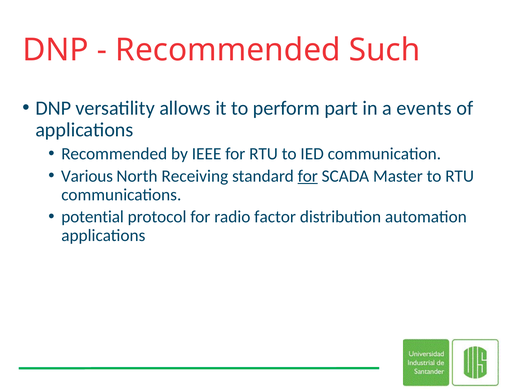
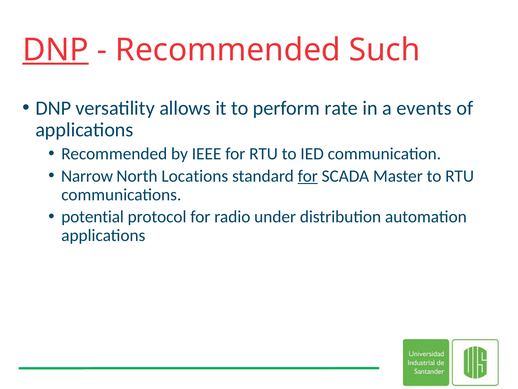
DNP underline: none -> present (56, 50)
part: part -> rate (341, 108)
Various: Various -> Narrow (87, 176)
Receiving: Receiving -> Locations (195, 176)
factor: factor -> under (275, 217)
